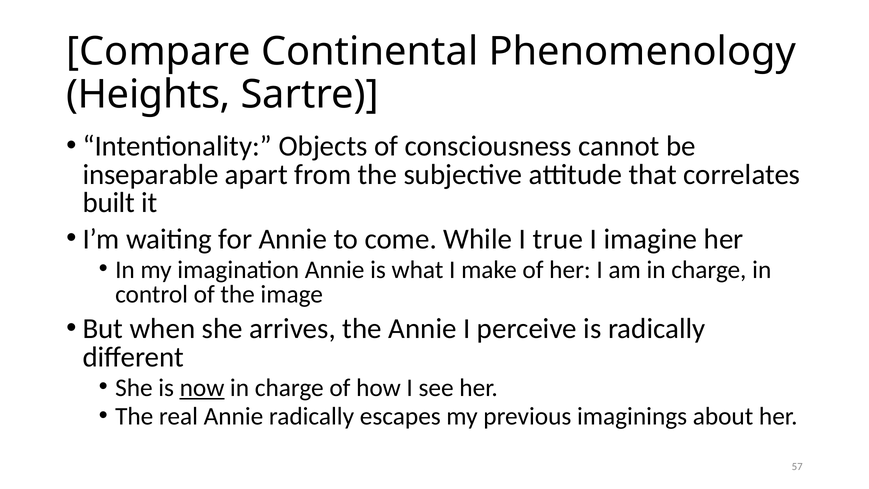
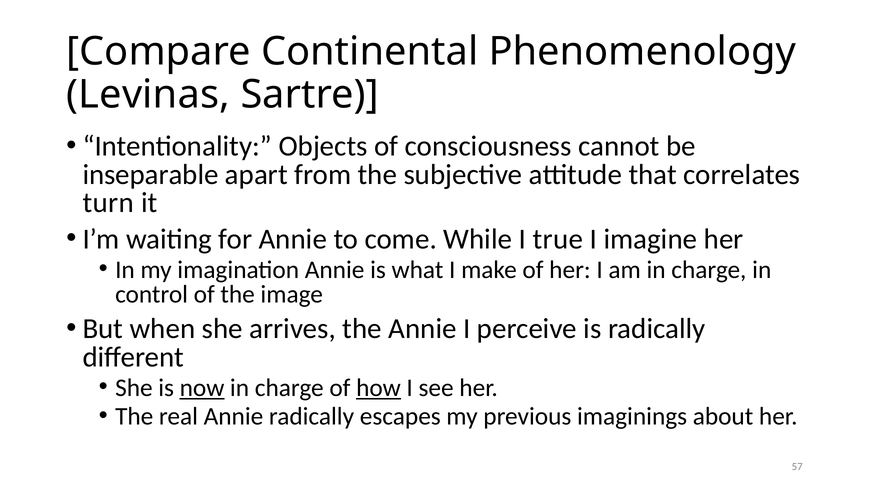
Heights: Heights -> Levinas (148, 94)
built: built -> turn (109, 203)
how underline: none -> present (379, 387)
